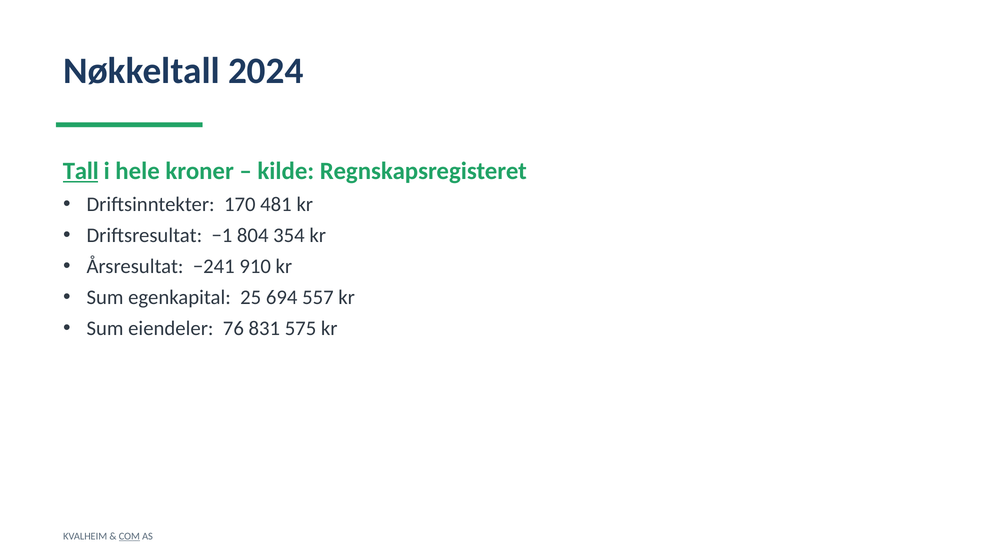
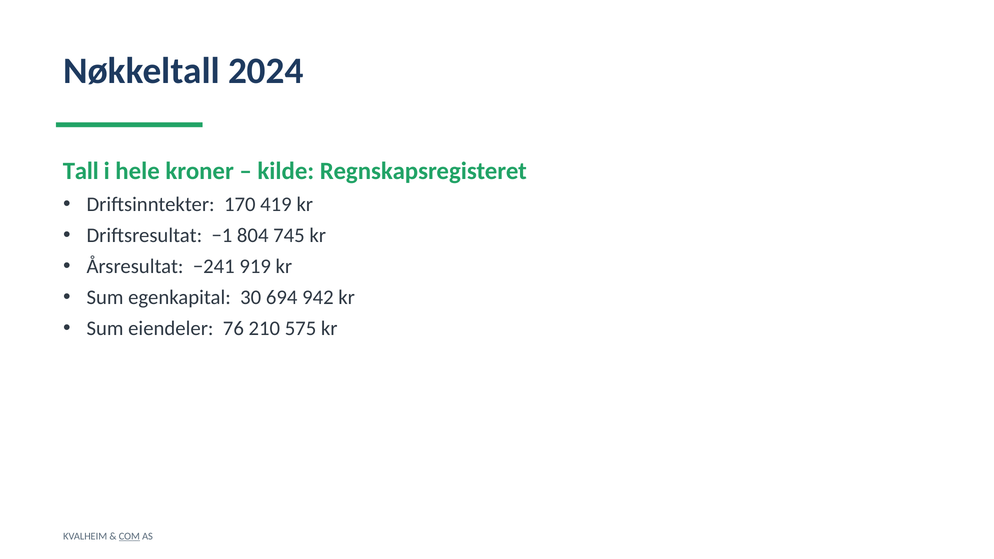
Tall underline: present -> none (81, 171)
481: 481 -> 419 (276, 204)
354: 354 -> 745 (289, 235)
910: 910 -> 919 (255, 267)
25: 25 -> 30 (251, 298)
557: 557 -> 942 (318, 298)
831: 831 -> 210 (264, 329)
